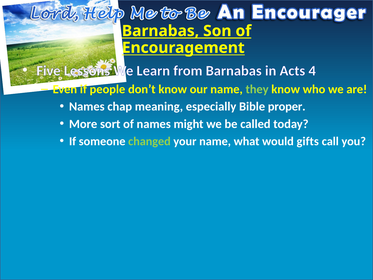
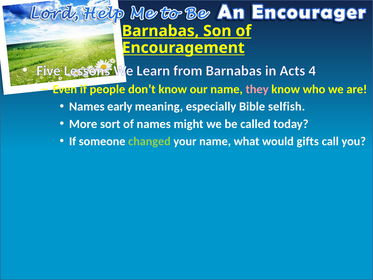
they colour: light green -> pink (257, 89)
chap: chap -> early (120, 107)
proper: proper -> selfish (287, 107)
